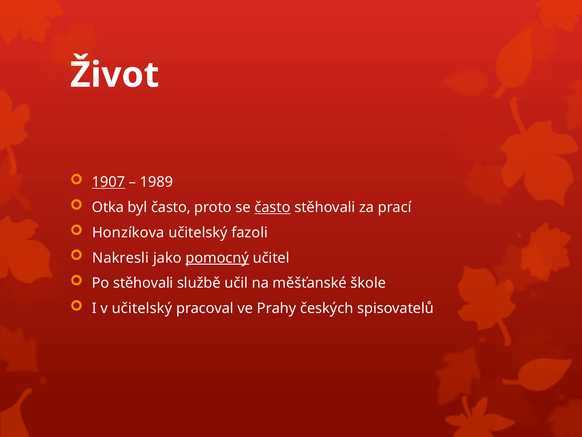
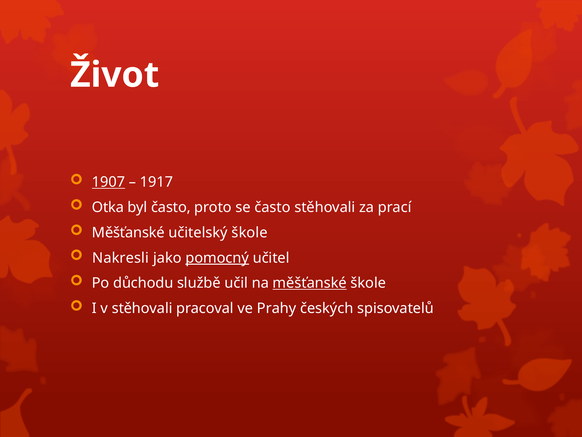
1989: 1989 -> 1917 (157, 182)
často underline: present -> none (273, 207)
Honzíkova: Honzíkova -> Měšťanské (128, 232)
učitelský fazoli: fazoli -> škole (250, 232)
Po stěhovali: stěhovali -> důchodu (143, 283)
měšťanské underline: none -> present (310, 283)
v učitelský: učitelský -> stěhovali (142, 308)
